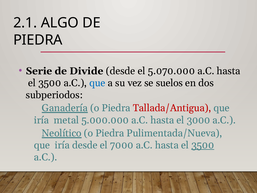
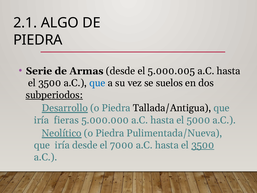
Divide: Divide -> Armas (86, 71)
5.070.000: 5.070.000 -> 5.000.005 (171, 71)
subperiodos underline: none -> present (54, 95)
Ganadería: Ganadería -> Desarrollo (65, 108)
Tallada/Antigua colour: red -> black (172, 108)
metal: metal -> fieras (66, 120)
3000: 3000 -> 5000 (198, 120)
